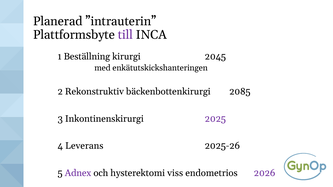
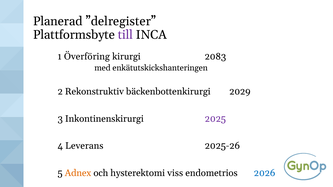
”intrauterin: ”intrauterin -> ”delregister (121, 21)
Beställning: Beställning -> Överföring (87, 57)
2045: 2045 -> 2083 (215, 57)
2085: 2085 -> 2029 (240, 92)
Adnex colour: purple -> orange (78, 173)
2026 colour: purple -> blue (265, 173)
